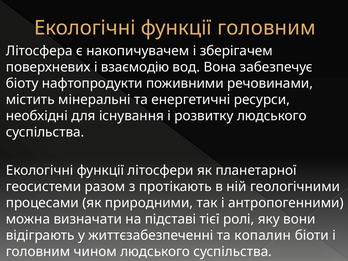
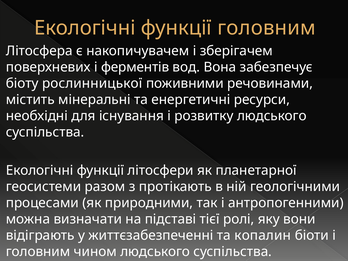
взаємодію: взаємодію -> ферментів (135, 67)
нафтопродукти: нафтопродукти -> рослинницької (92, 83)
